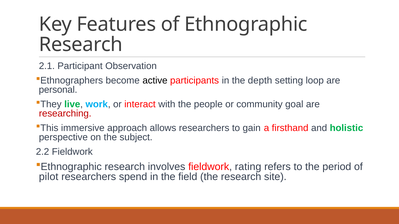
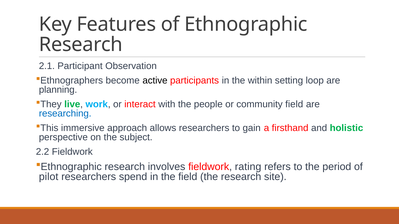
depth: depth -> within (260, 81)
personal: personal -> planning (58, 90)
community goal: goal -> field (294, 104)
researching colour: red -> blue (65, 114)
